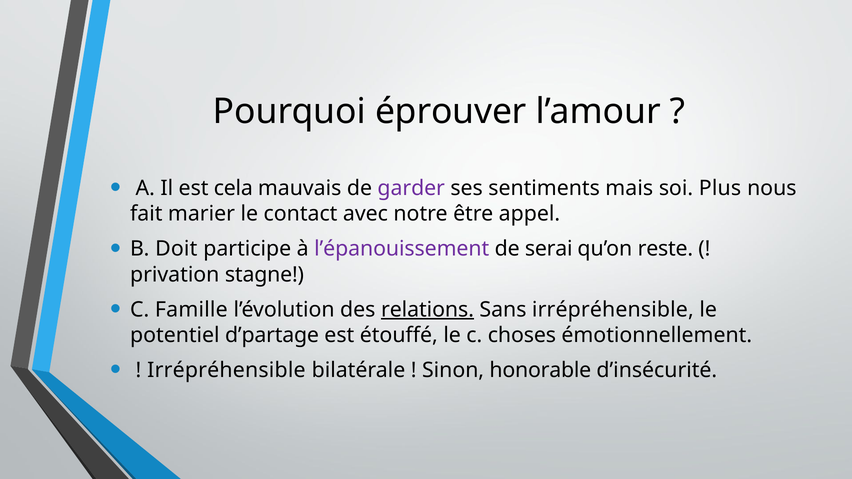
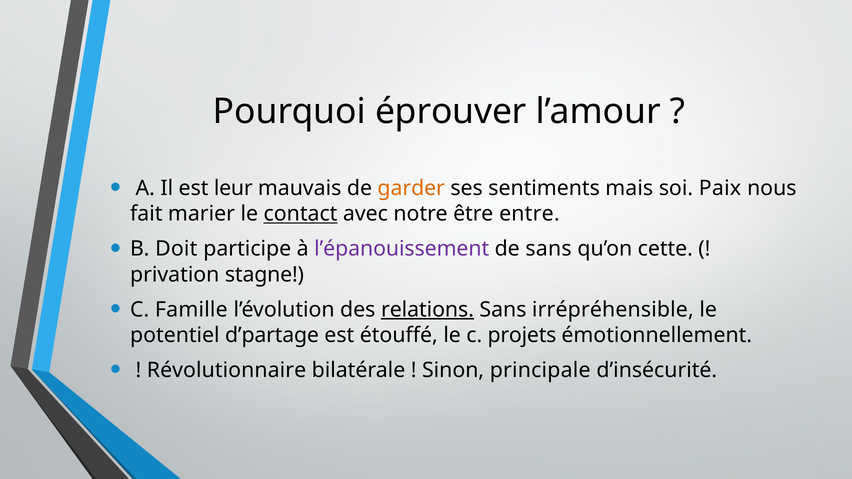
cela: cela -> leur (233, 188)
garder colour: purple -> orange (411, 188)
Plus: Plus -> Paix (720, 188)
contact underline: none -> present (301, 214)
appel: appel -> entre (529, 214)
de serai: serai -> sans (549, 249)
reste: reste -> cette (665, 249)
choses: choses -> projets (522, 335)
Irrépréhensible: Irrépréhensible -> Révolutionnaire (226, 370)
honorable: honorable -> principale (540, 370)
